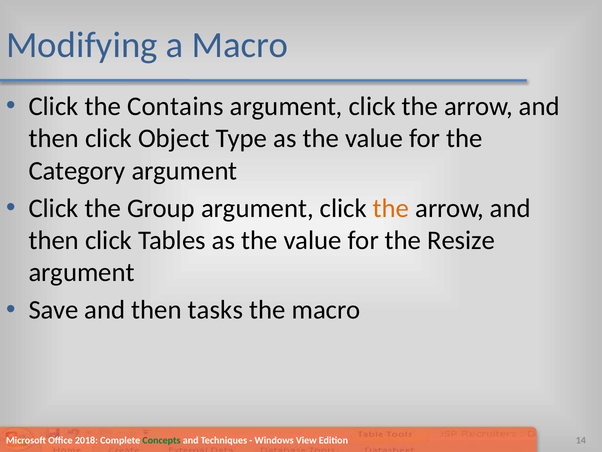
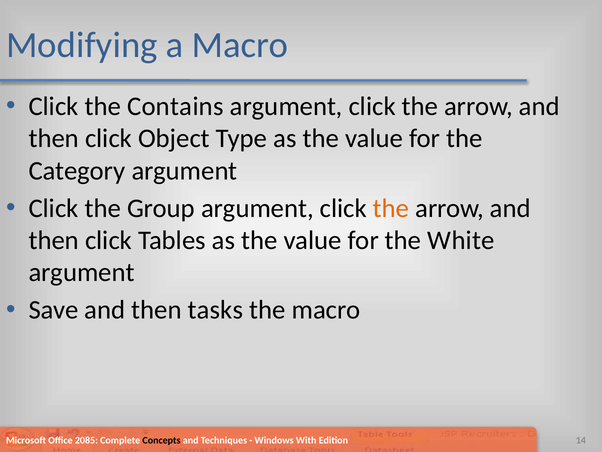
Resize: Resize -> White (461, 240)
2018: 2018 -> 2085 (86, 440)
Concepts colour: green -> black (162, 440)
View: View -> With (306, 440)
